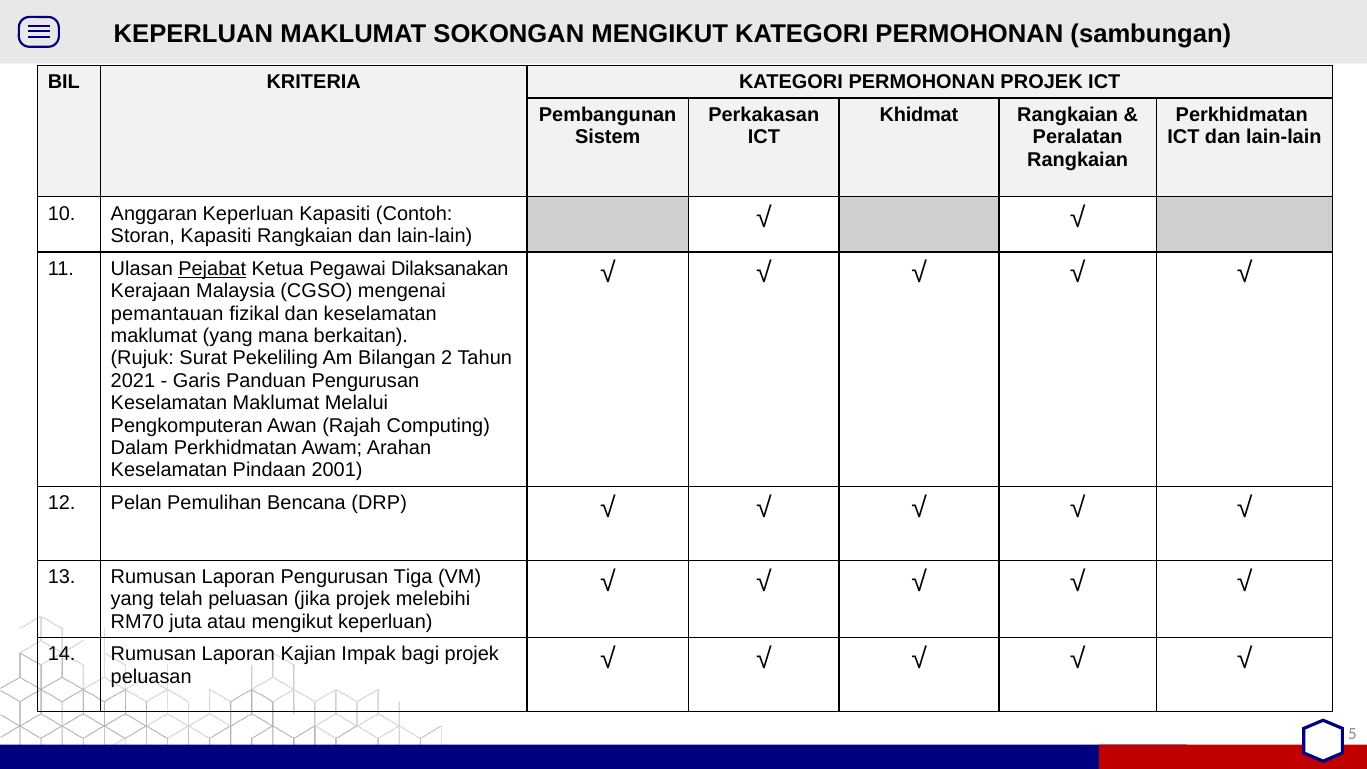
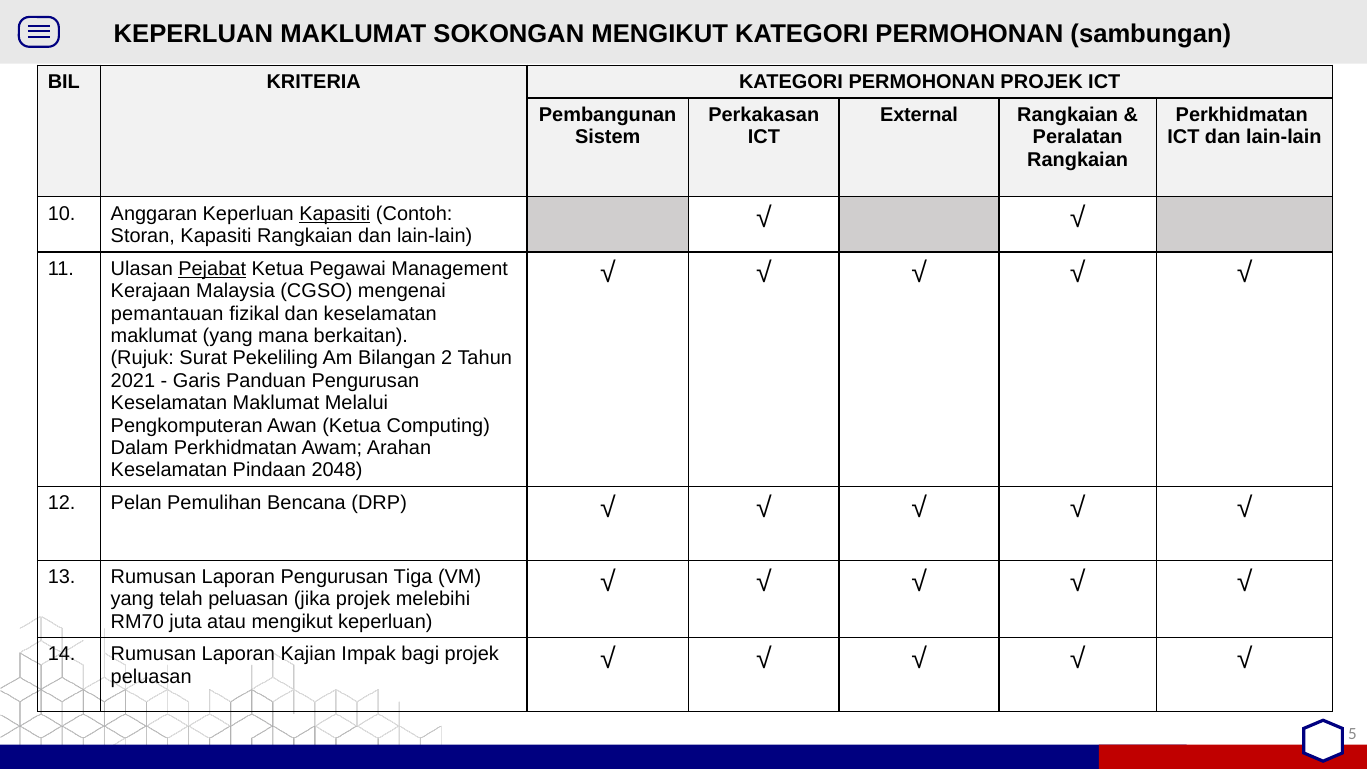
Khidmat: Khidmat -> External (919, 115)
Kapasiti underline: none -> present (335, 214)
Dilaksanakan: Dilaksanakan -> Management (450, 269)
Awan Rajah: Rajah -> Ketua (352, 425)
2001: 2001 -> 2048 (337, 470)
